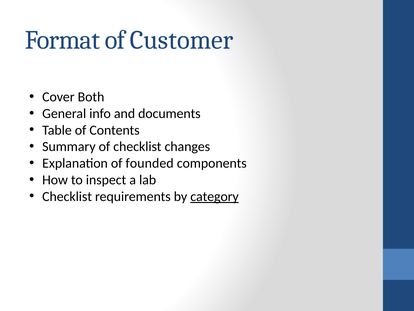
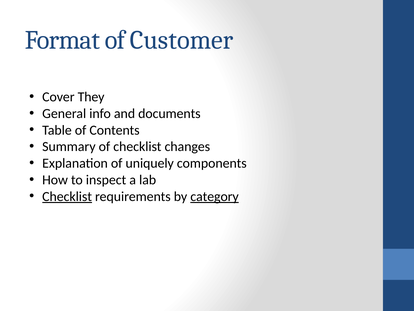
Both: Both -> They (91, 97)
founded: founded -> uniquely (150, 163)
Checklist underline: none -> present (67, 196)
